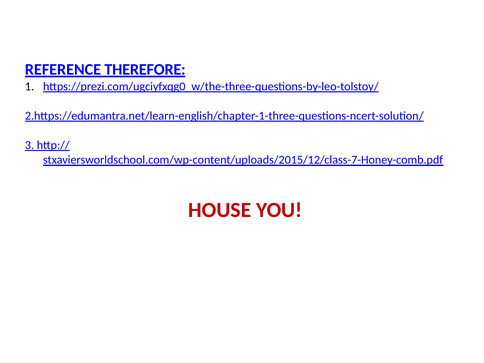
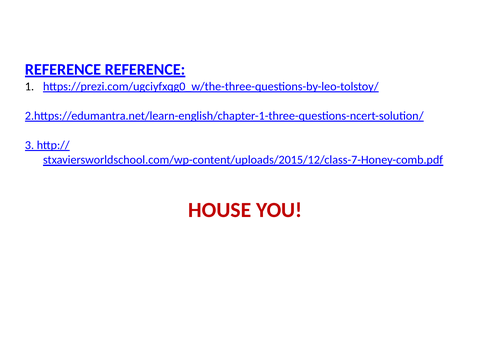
REFERENCE THEREFORE: THEREFORE -> REFERENCE (145, 70)
